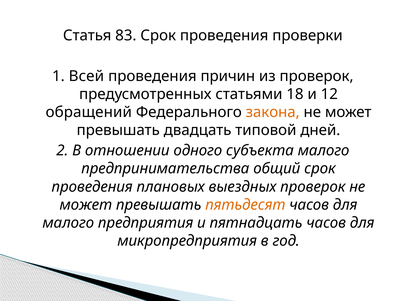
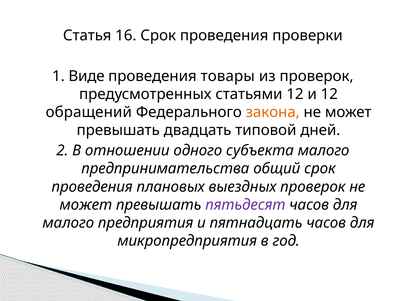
83: 83 -> 16 (126, 35)
Всей: Всей -> Виде (87, 76)
причин: причин -> товары (228, 76)
статьями 18: 18 -> 12 (295, 94)
пятьдесят colour: orange -> purple (245, 205)
